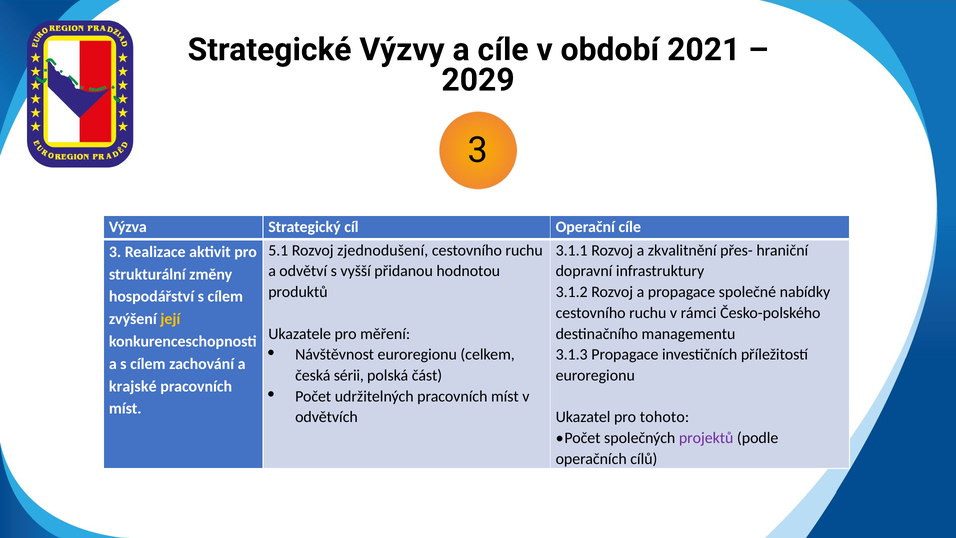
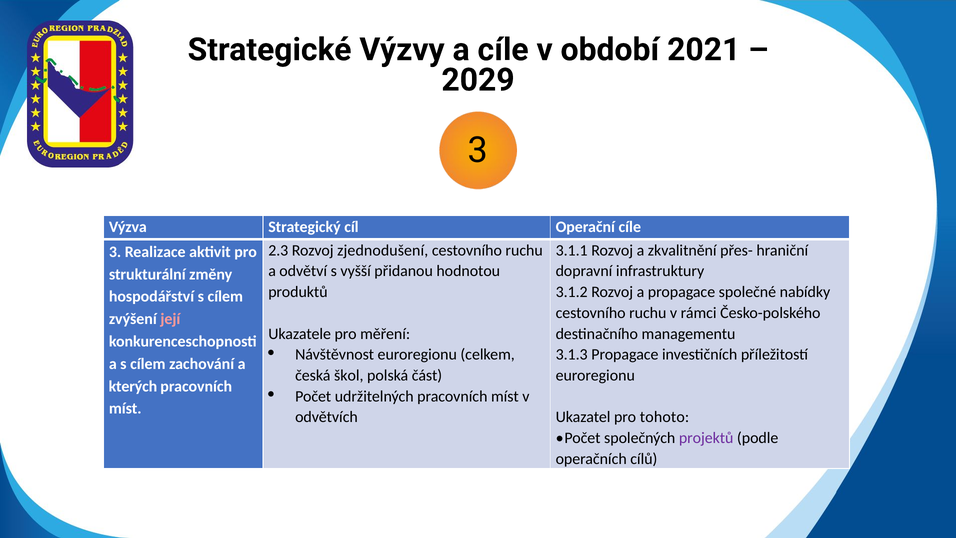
5.1: 5.1 -> 2.3 (278, 250)
její colour: yellow -> pink (170, 319)
sérii: sérii -> škol (349, 375)
krajské: krajské -> kterých (133, 386)
